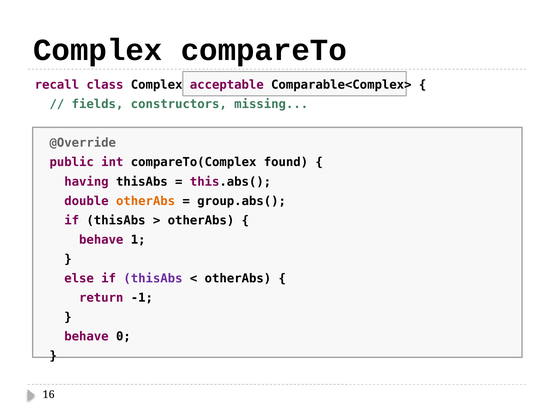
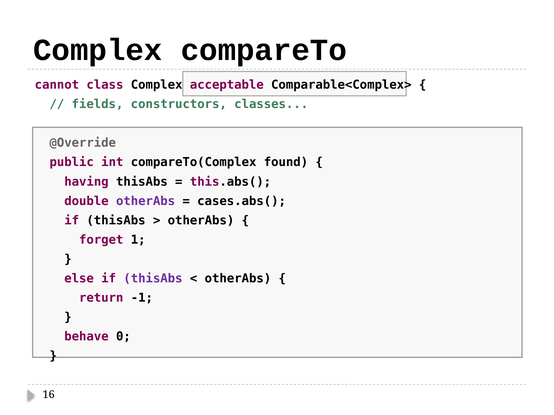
recall: recall -> cannot (57, 85)
missing: missing -> classes (271, 104)
otherAbs colour: orange -> purple (146, 201)
group.abs(: group.abs( -> cases.abs( (242, 201)
behave: behave -> forget (101, 240)
